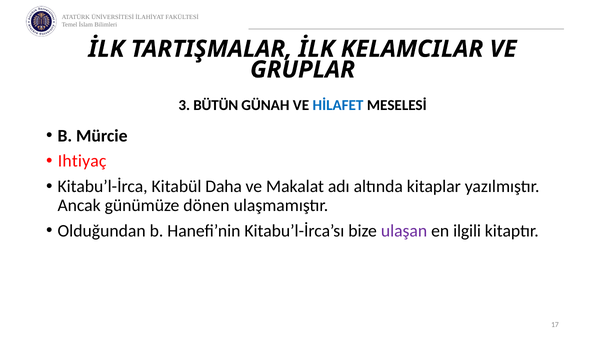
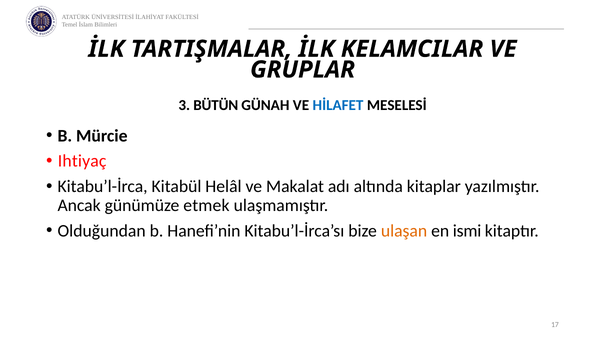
Daha: Daha -> Helâl (224, 187)
dönen: dönen -> etmek (206, 206)
ulaşan colour: purple -> orange (404, 231)
ilgili: ilgili -> ismi (467, 231)
